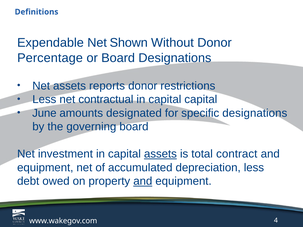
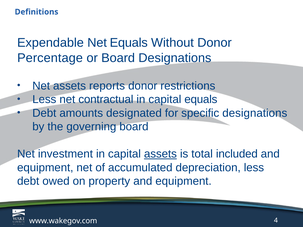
Net Shown: Shown -> Equals (129, 43)
capital capital: capital -> equals (201, 100)
June: June -> Debt (44, 113)
contract: contract -> included (237, 154)
and underline: present -> none (143, 181)
